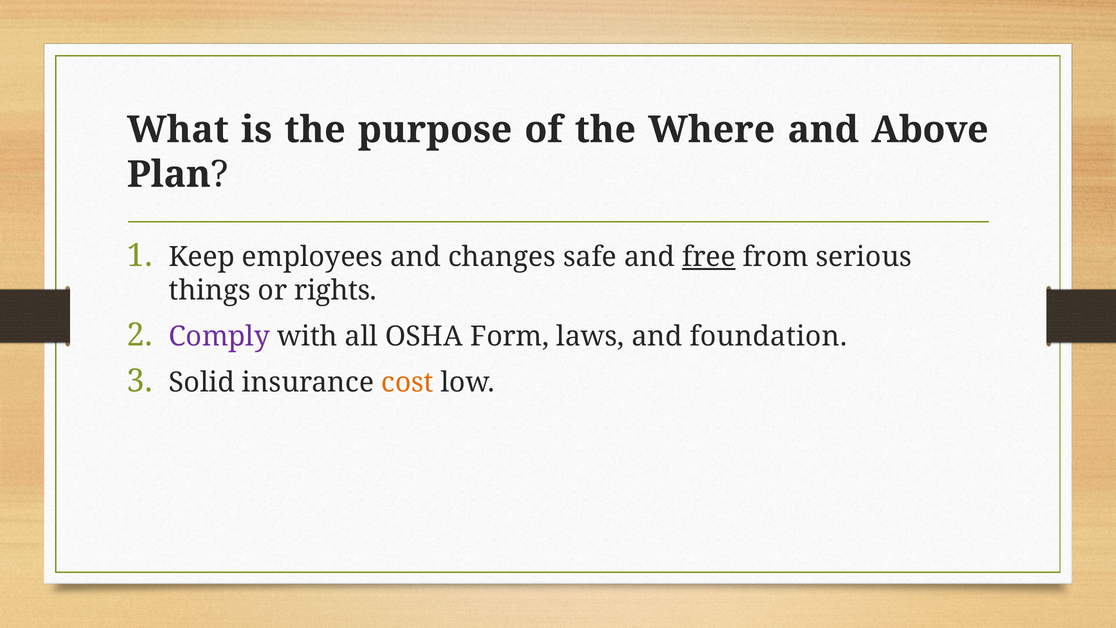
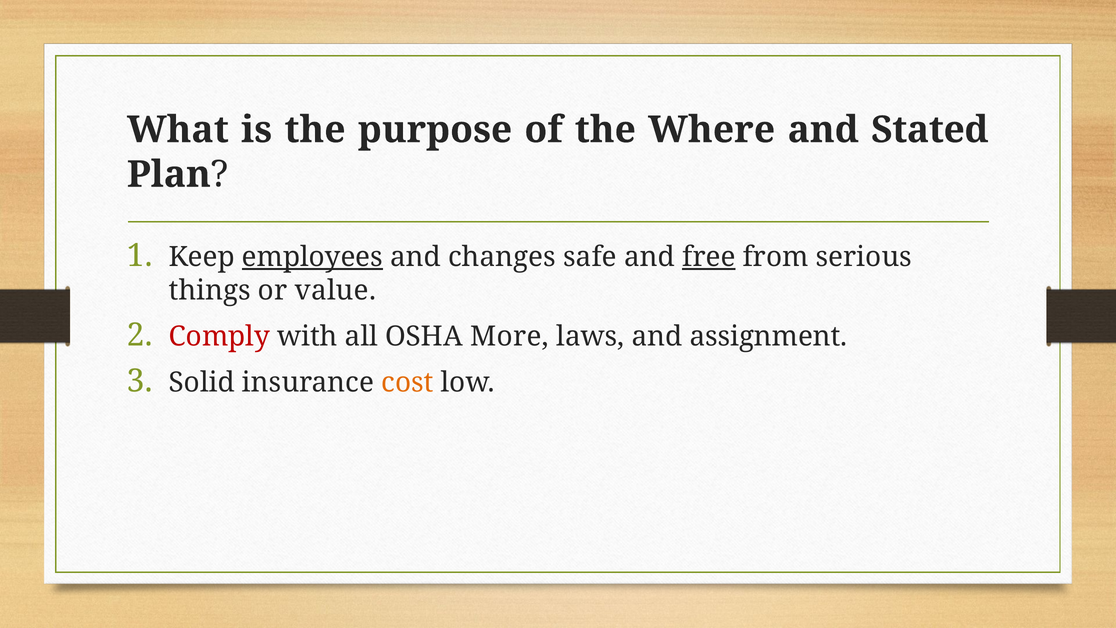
Above: Above -> Stated (930, 130)
employees underline: none -> present (312, 257)
rights: rights -> value (335, 290)
Comply colour: purple -> red (219, 336)
Form: Form -> More (509, 336)
foundation: foundation -> assignment (769, 336)
